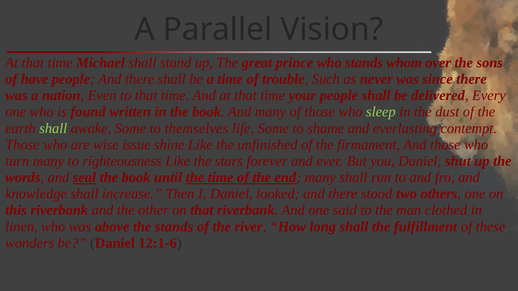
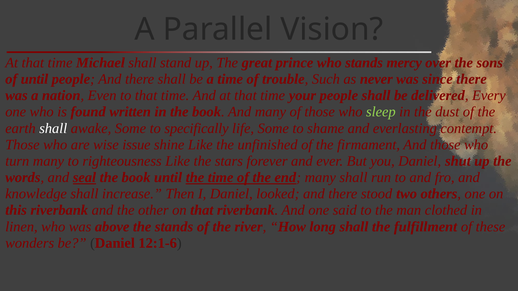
whom: whom -> mercy (404, 63)
of have: have -> until (35, 79)
shall colour: light green -> white (53, 128)
themselves: themselves -> specifically (197, 128)
